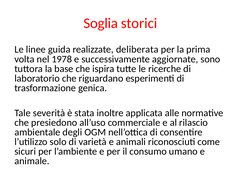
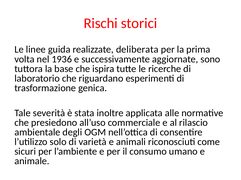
Soglia: Soglia -> Rischi (101, 23)
1978: 1978 -> 1936 (62, 59)
